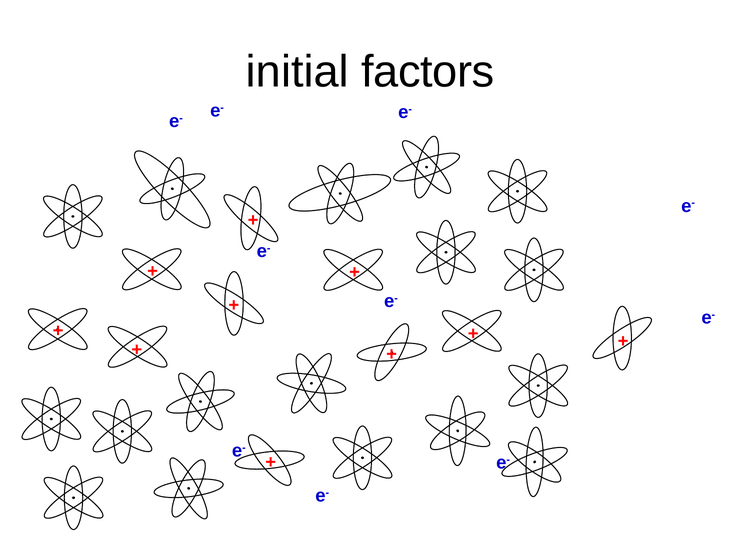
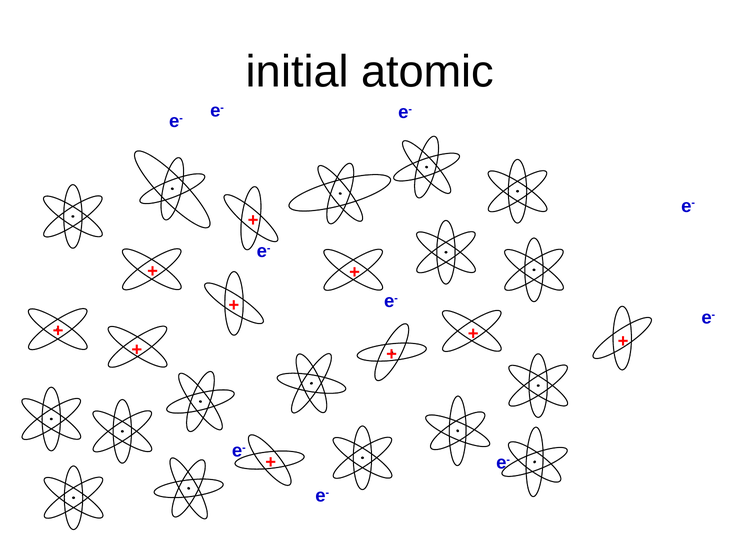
factors: factors -> atomic (428, 72)
